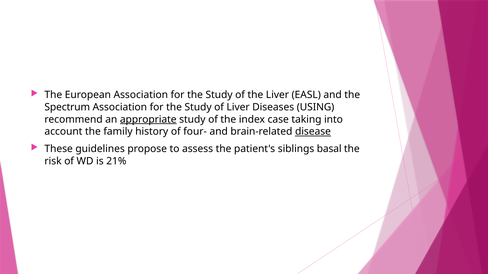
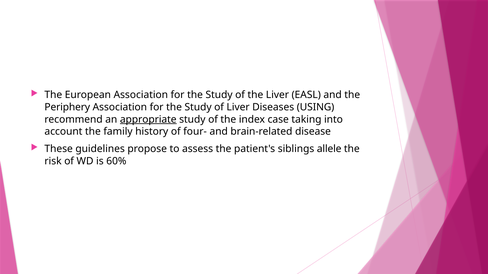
Spectrum: Spectrum -> Periphery (67, 107)
disease underline: present -> none (313, 132)
basal: basal -> allele (329, 149)
21%: 21% -> 60% (116, 161)
